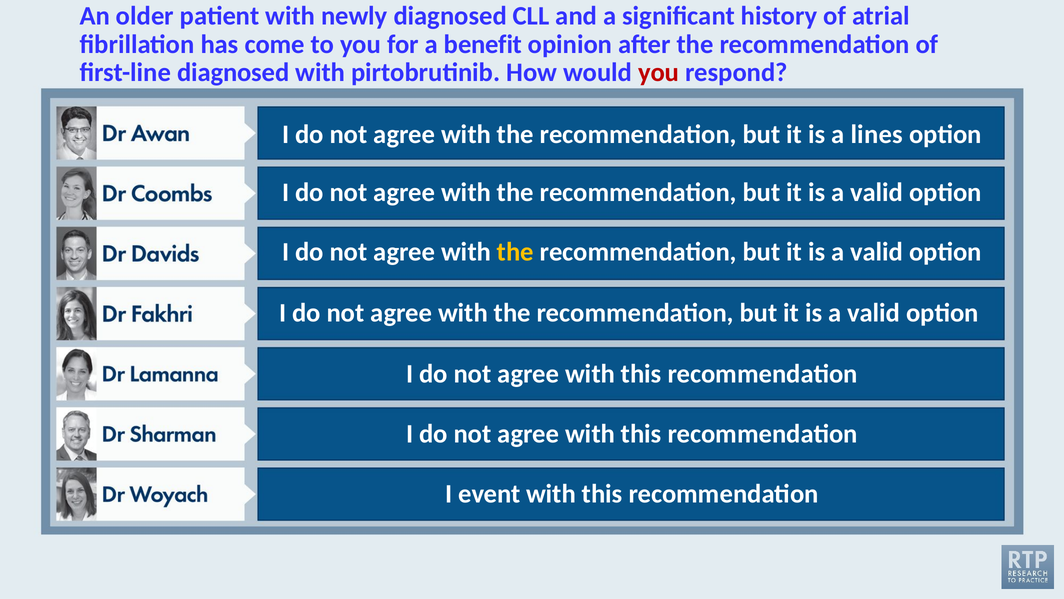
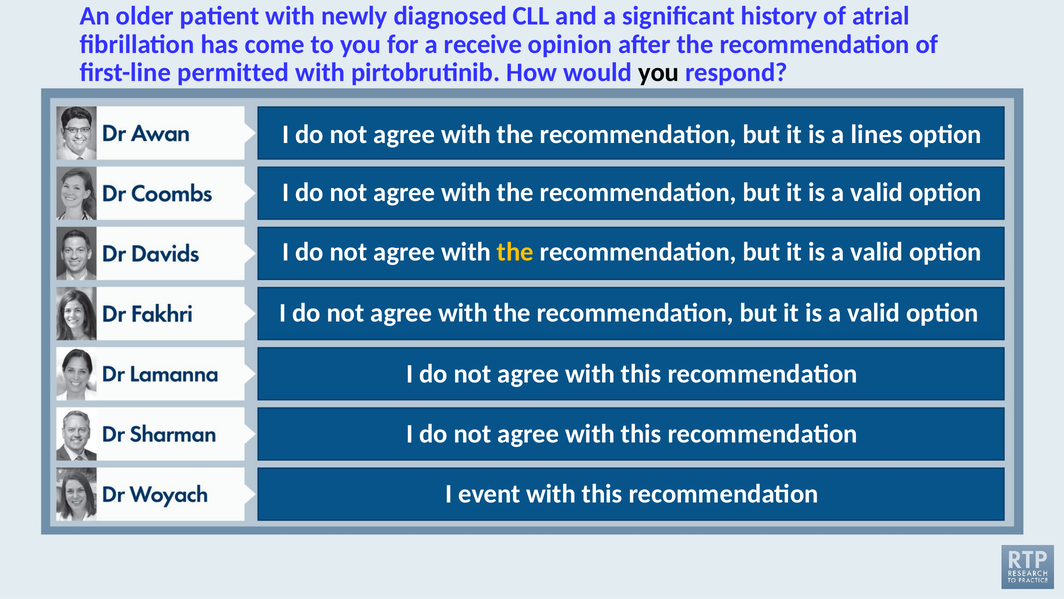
benefit: benefit -> receive (483, 44)
first-line diagnosed: diagnosed -> permitted (233, 72)
you colour: red -> black (659, 72)
